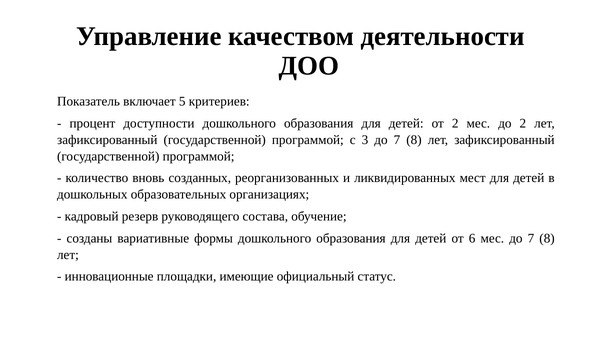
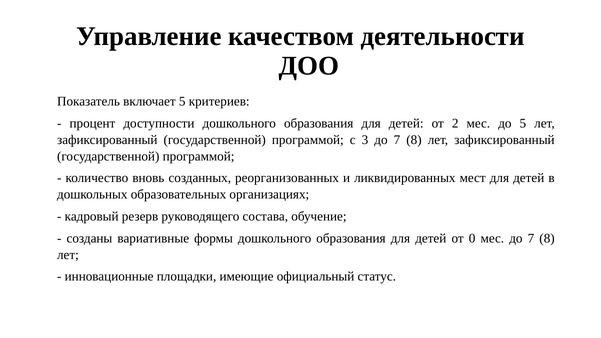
до 2: 2 -> 5 (523, 124)
6: 6 -> 0 (472, 238)
